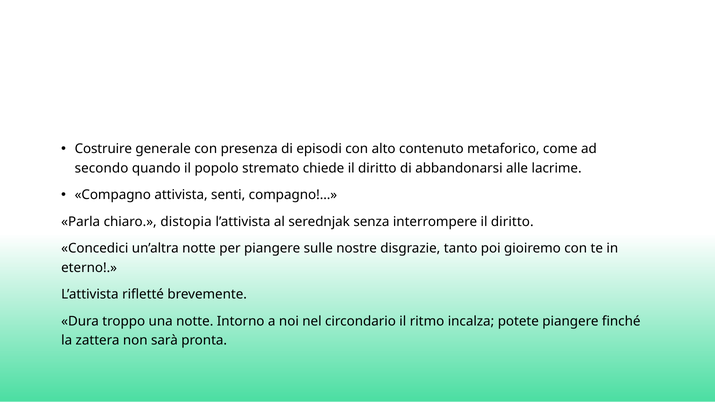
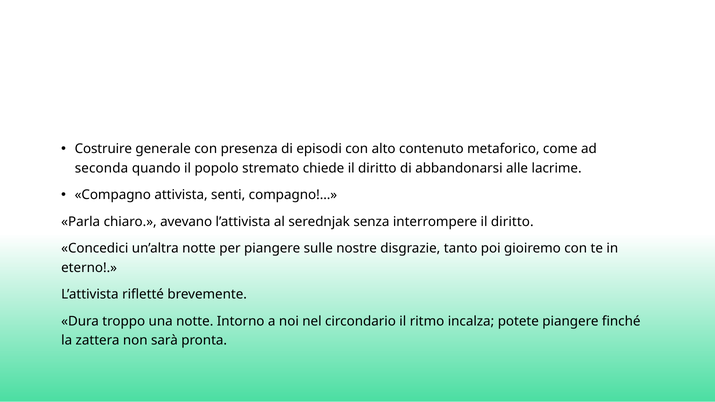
secondo: secondo -> seconda (101, 168)
distopia: distopia -> avevano (186, 222)
